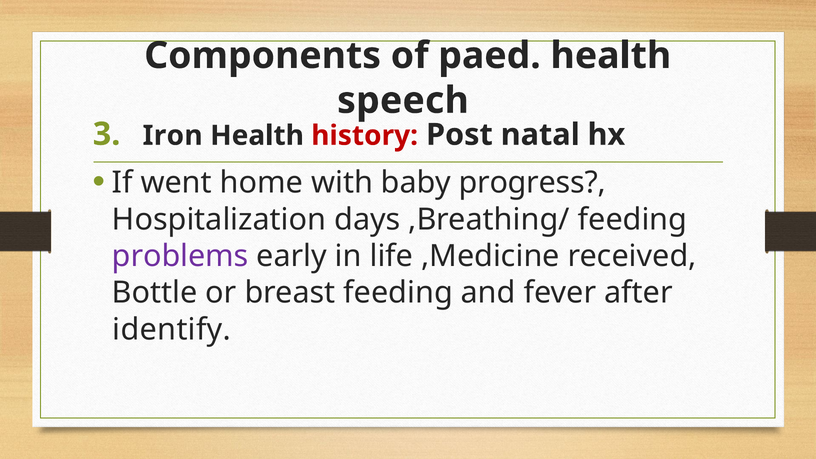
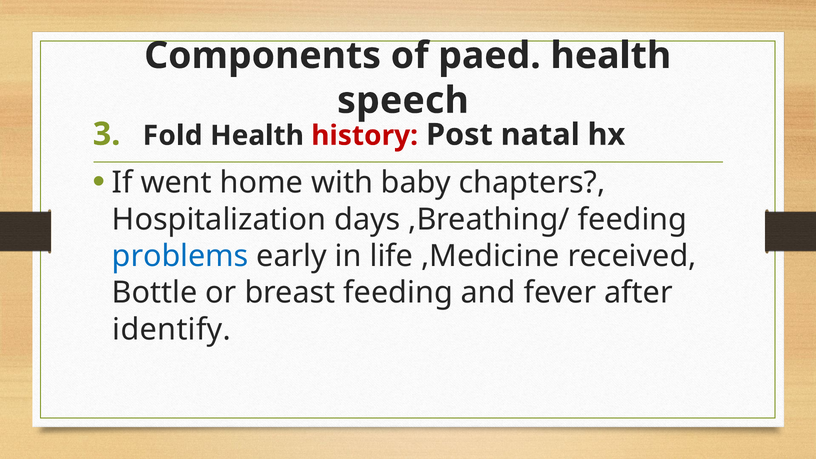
Iron: Iron -> Fold (173, 136)
progress: progress -> chapters (532, 183)
problems colour: purple -> blue (180, 256)
